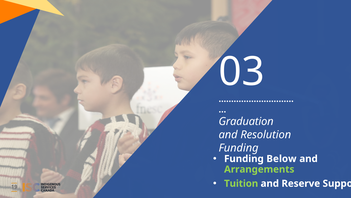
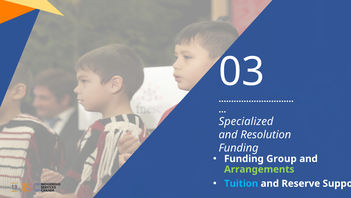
Graduation: Graduation -> Specialized (246, 121)
Below: Below -> Group (281, 158)
Tuition colour: light green -> light blue (241, 183)
